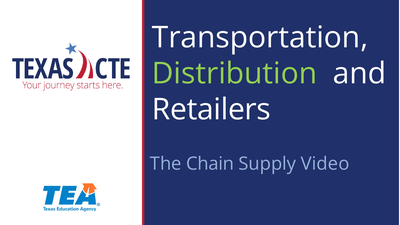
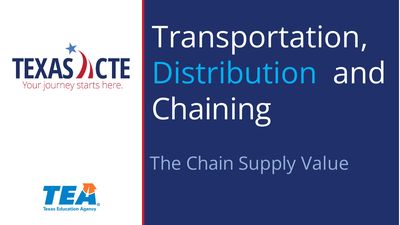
Distribution colour: light green -> light blue (235, 74)
Retailers: Retailers -> Chaining (211, 110)
Video: Video -> Value (325, 164)
